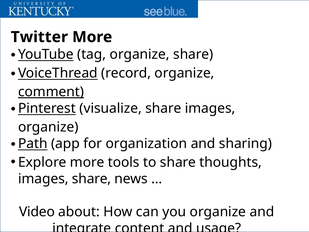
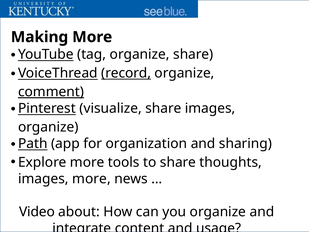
Twitter: Twitter -> Making (39, 37)
record underline: none -> present (126, 73)
images share: share -> more (91, 179)
